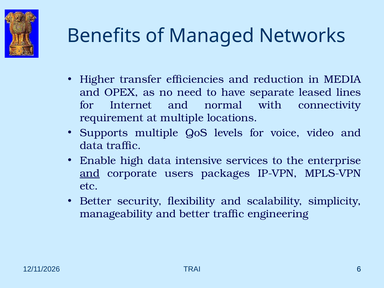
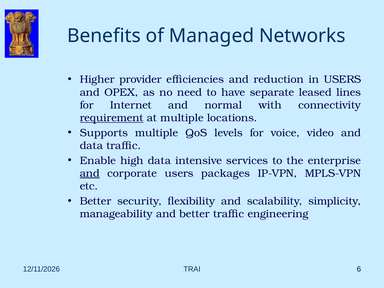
transfer: transfer -> provider (140, 79)
in MEDIA: MEDIA -> USERS (342, 79)
requirement underline: none -> present (112, 118)
